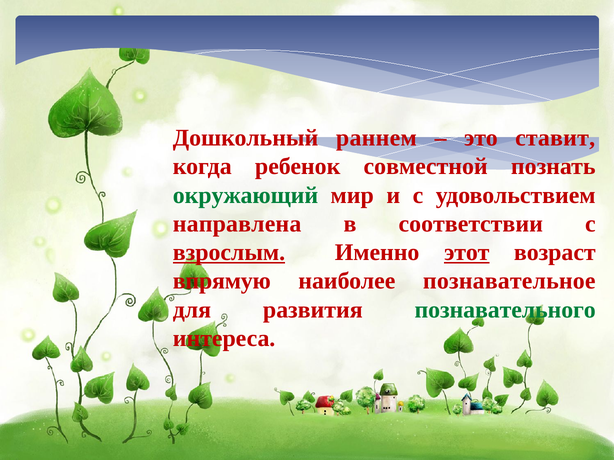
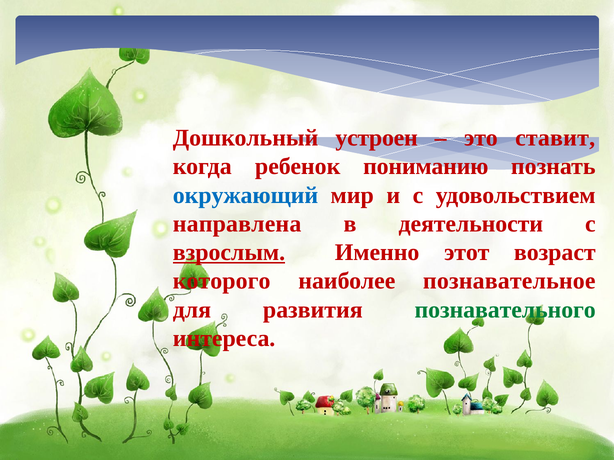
раннем: раннем -> устроен (377, 138)
совместной: совместной -> пониманию (426, 167)
окружающий colour: green -> blue (245, 195)
соответствии: соответствии -> деятельности (471, 224)
этот underline: present -> none (467, 253)
впрямую: впрямую -> которого (222, 281)
